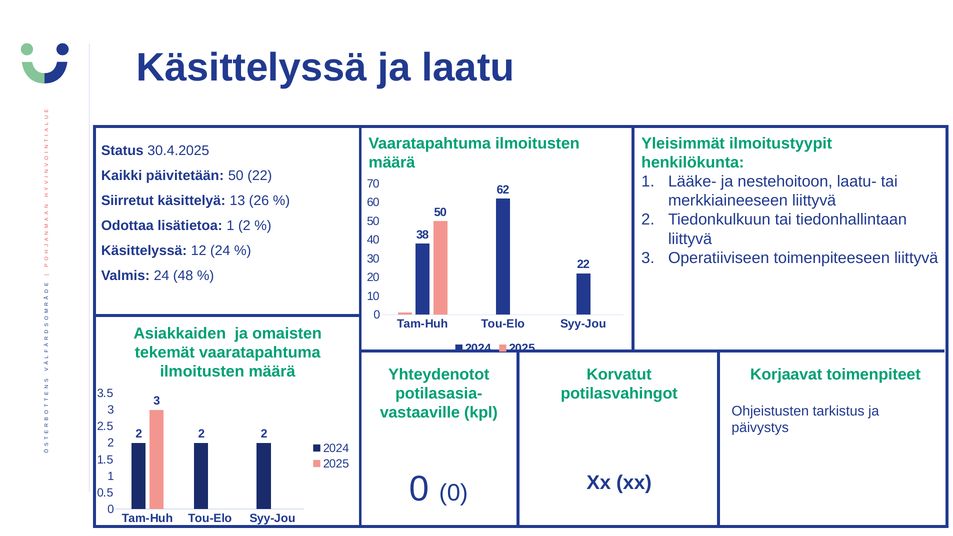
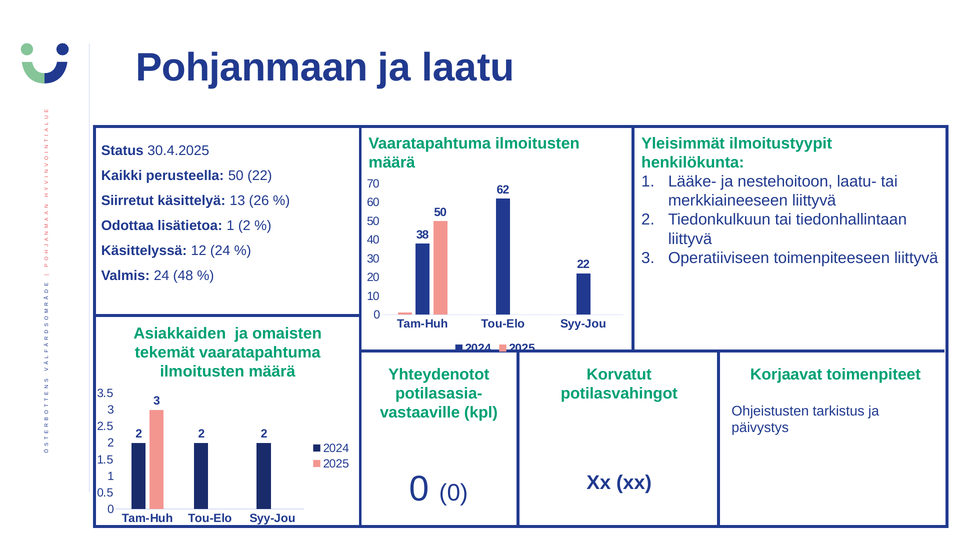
Käsittelyssä: Käsittelyssä -> Pohjanmaan (252, 68)
päivitetään: päivitetään -> perusteella (185, 176)
